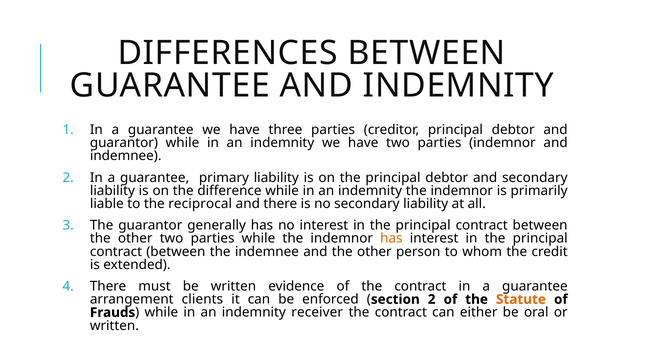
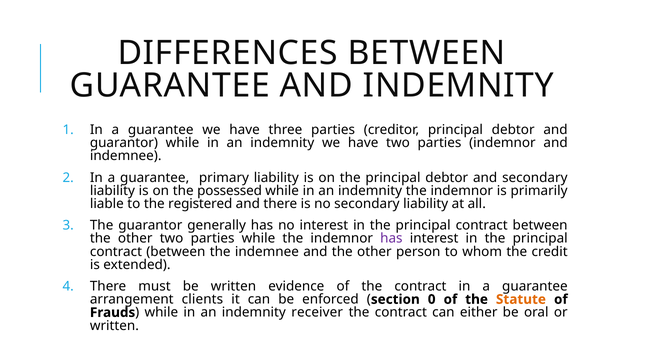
difference: difference -> possessed (230, 191)
reciprocal: reciprocal -> registered (200, 204)
has colour: orange -> purple (391, 238)
section 2: 2 -> 0 (432, 299)
